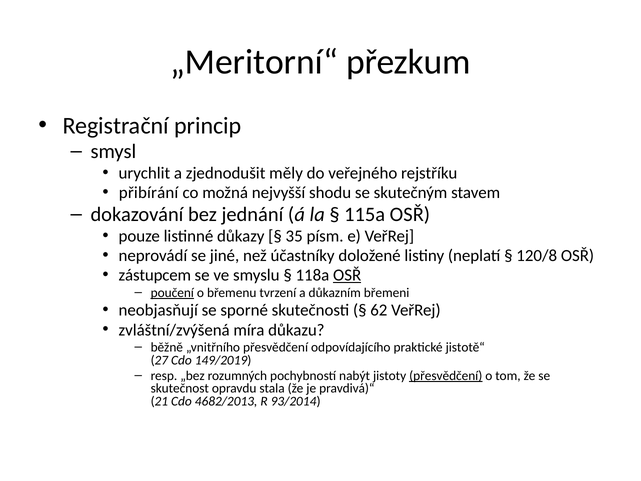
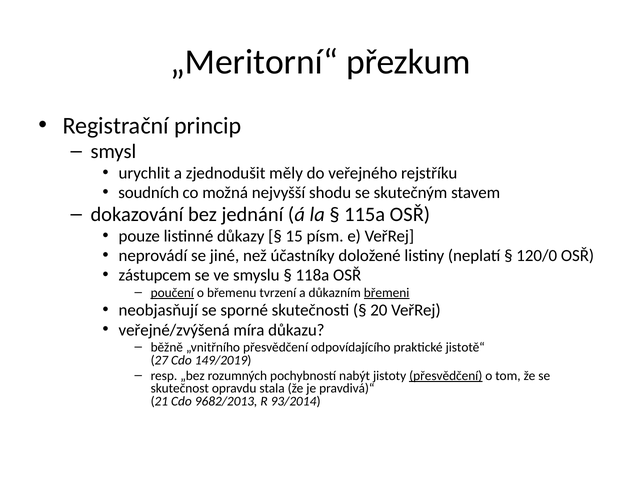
přibírání: přibírání -> soudních (149, 193)
35: 35 -> 15 (294, 236)
120/8: 120/8 -> 120/0 (537, 256)
OSŘ underline: present -> none (347, 275)
břemeni underline: none -> present (387, 292)
62: 62 -> 20 (379, 310)
zvláštní/zvýšená: zvláštní/zvýšená -> veřejné/zvýšená (174, 330)
4682/2013: 4682/2013 -> 9682/2013 (226, 401)
